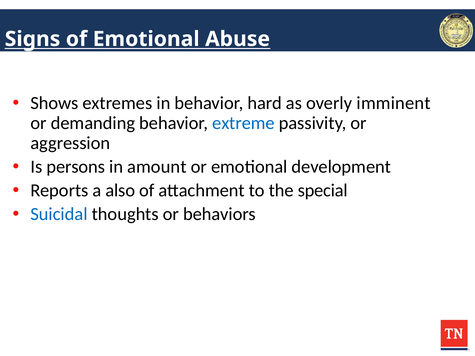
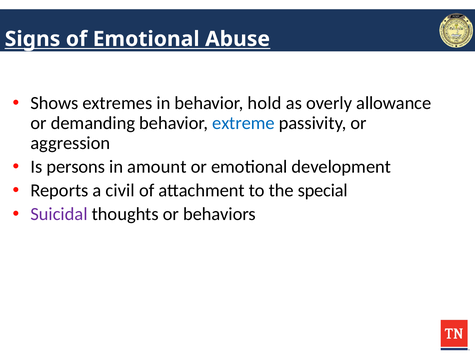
hard: hard -> hold (265, 103)
imminent: imminent -> allowance (394, 103)
also: also -> civil (120, 191)
Suicidal colour: blue -> purple (59, 214)
